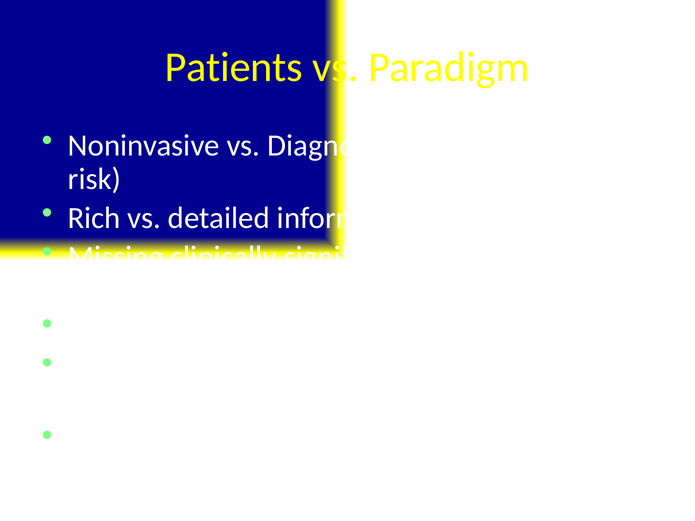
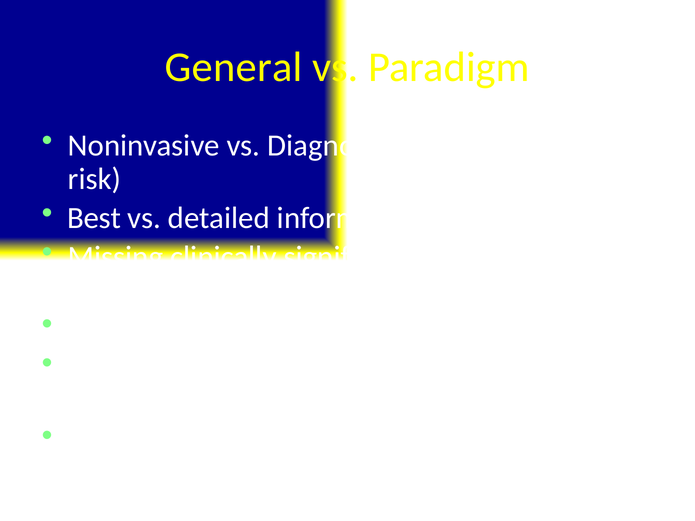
Patients: Patients -> General (234, 67)
Rich: Rich -> Best (94, 218)
